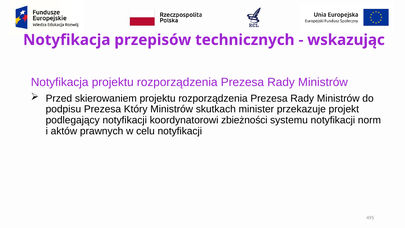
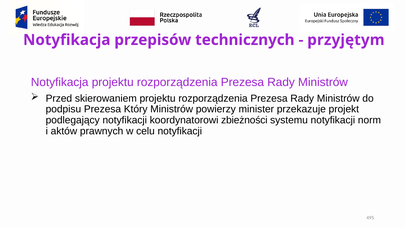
wskazując: wskazując -> przyjętym (346, 40)
skutkach: skutkach -> powierzy (216, 109)
